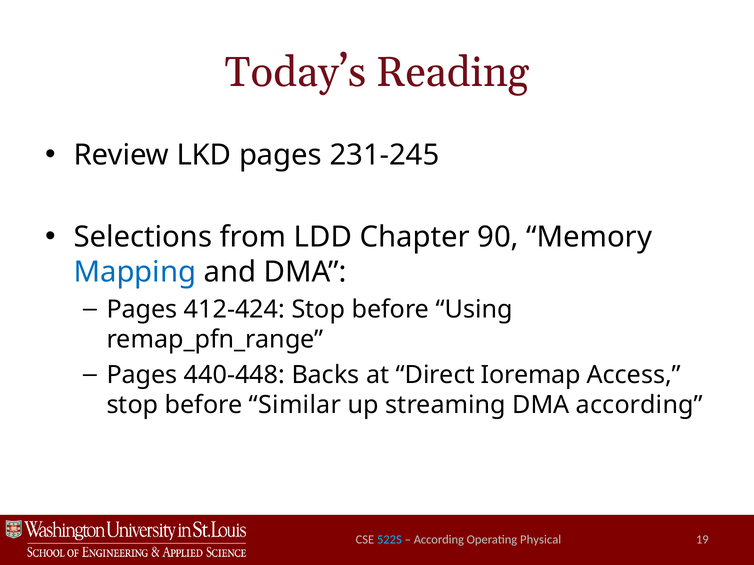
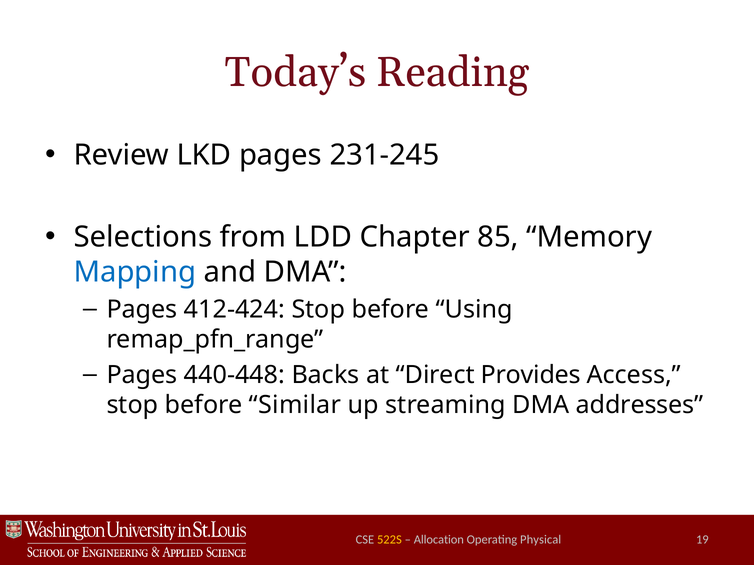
90: 90 -> 85 (498, 237)
Ioremap: Ioremap -> Provides (531, 375)
DMA according: according -> addresses (640, 405)
522S colour: light blue -> yellow (389, 540)
According: According -> Allocation (439, 540)
